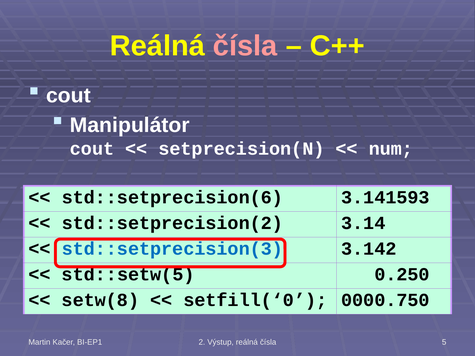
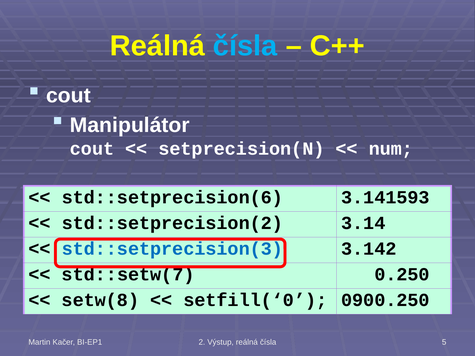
čísla colour: pink -> light blue (245, 46)
std::setw(5: std::setw(5 -> std::setw(7 (128, 275)
0000.750: 0000.750 -> 0900.250 (385, 300)
